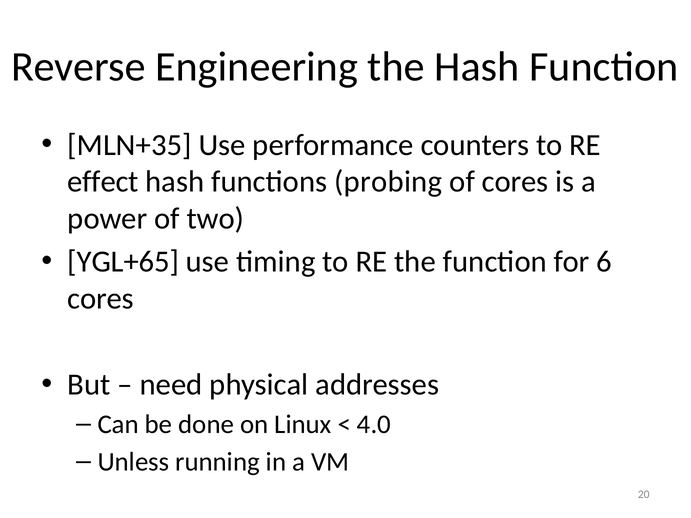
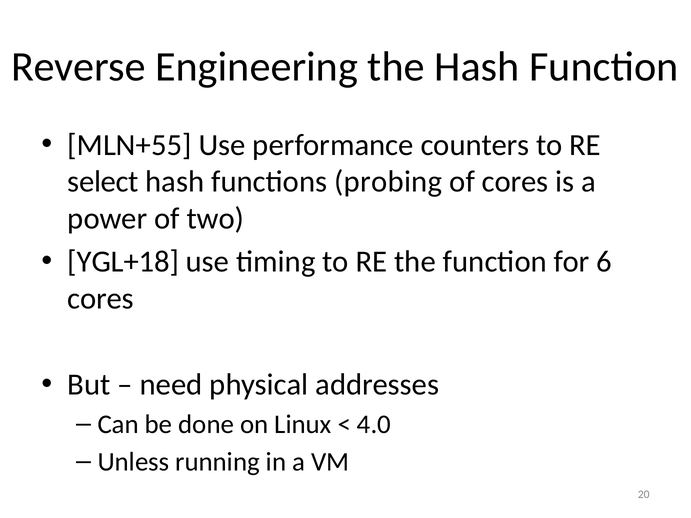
MLN+35: MLN+35 -> MLN+55 (129, 145)
effect: effect -> select (103, 182)
YGL+65: YGL+65 -> YGL+18 (123, 262)
